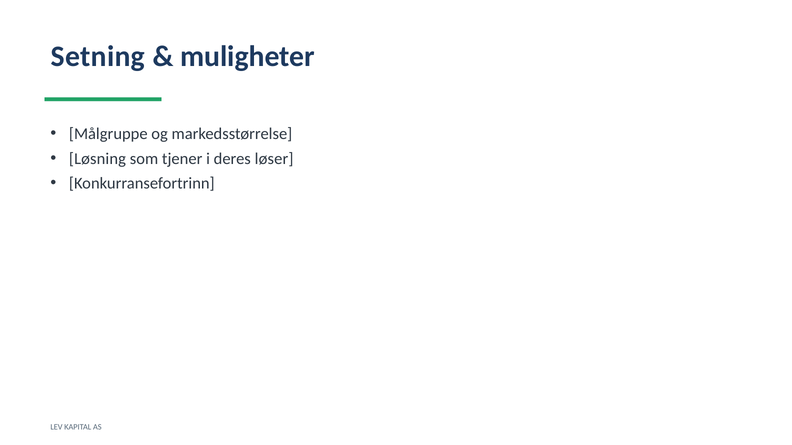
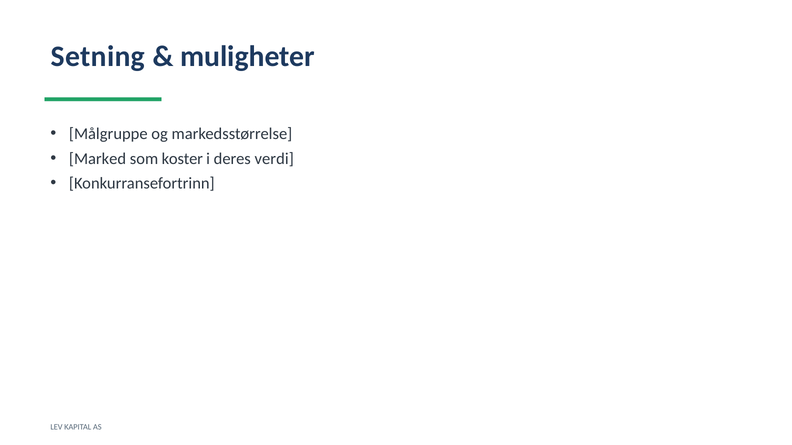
Løsning: Løsning -> Marked (98, 159)
tjener: tjener -> koster (182, 159)
løser: løser -> verdi (274, 159)
